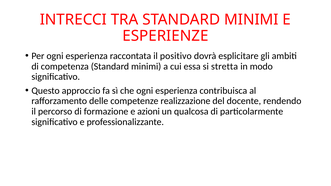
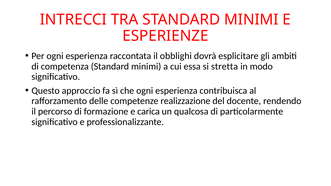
positivo: positivo -> obblighi (176, 56)
azioni: azioni -> carica (149, 112)
